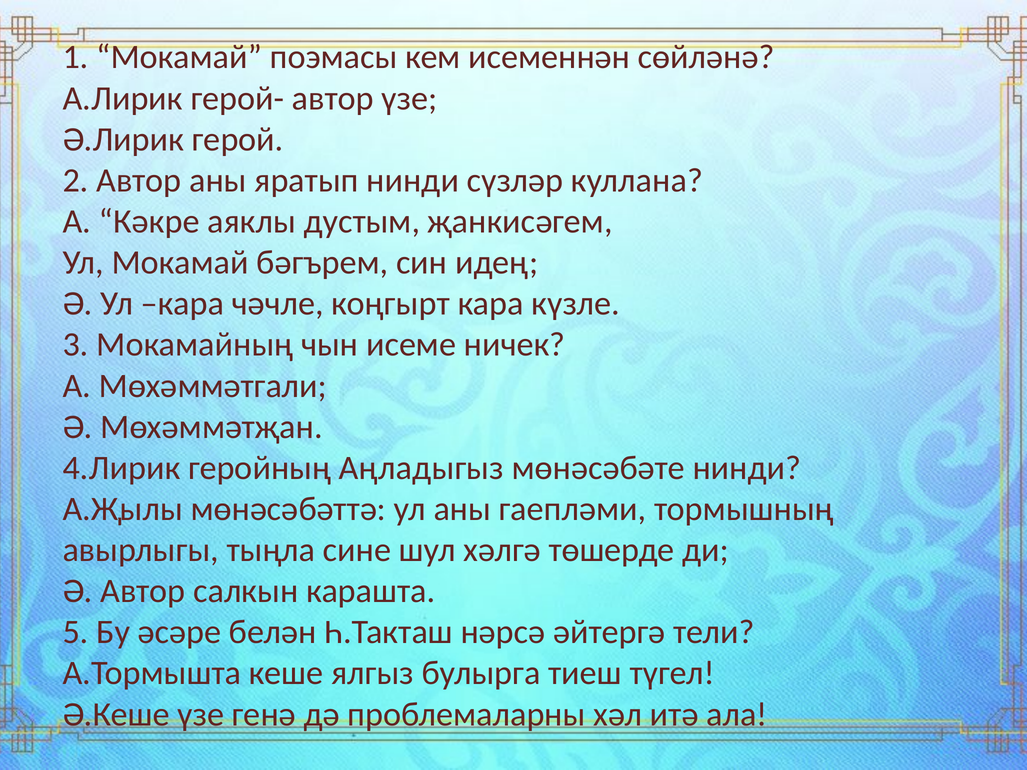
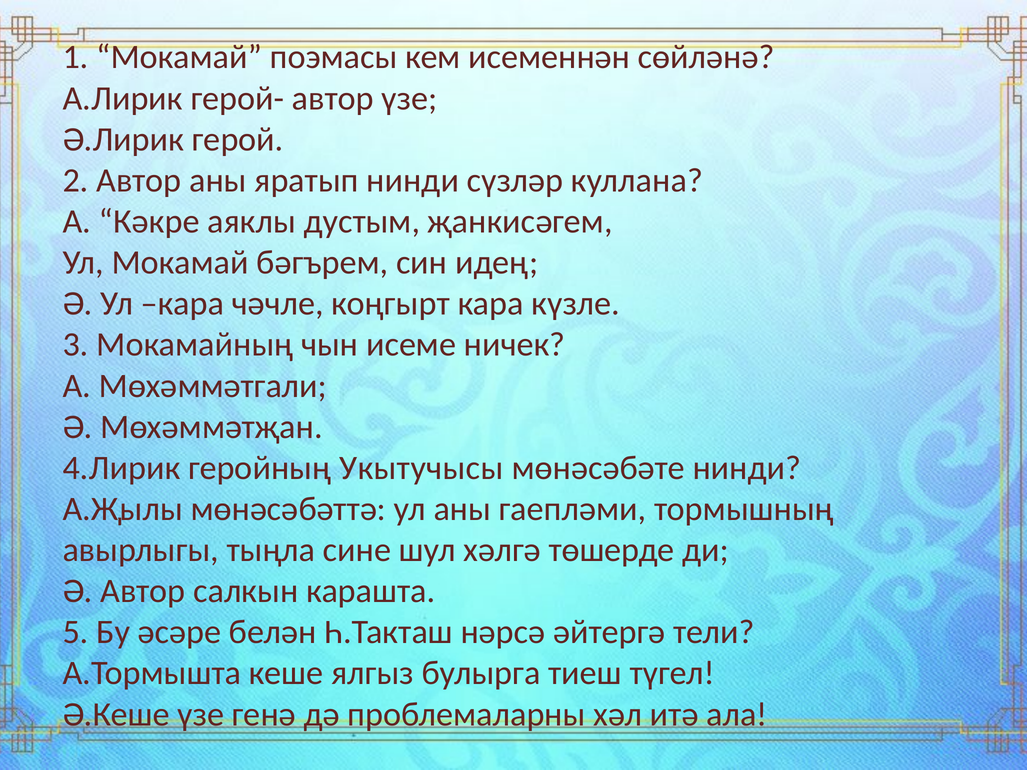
Аңладыгыз: Аңладыгыз -> Укытучысы (421, 468)
